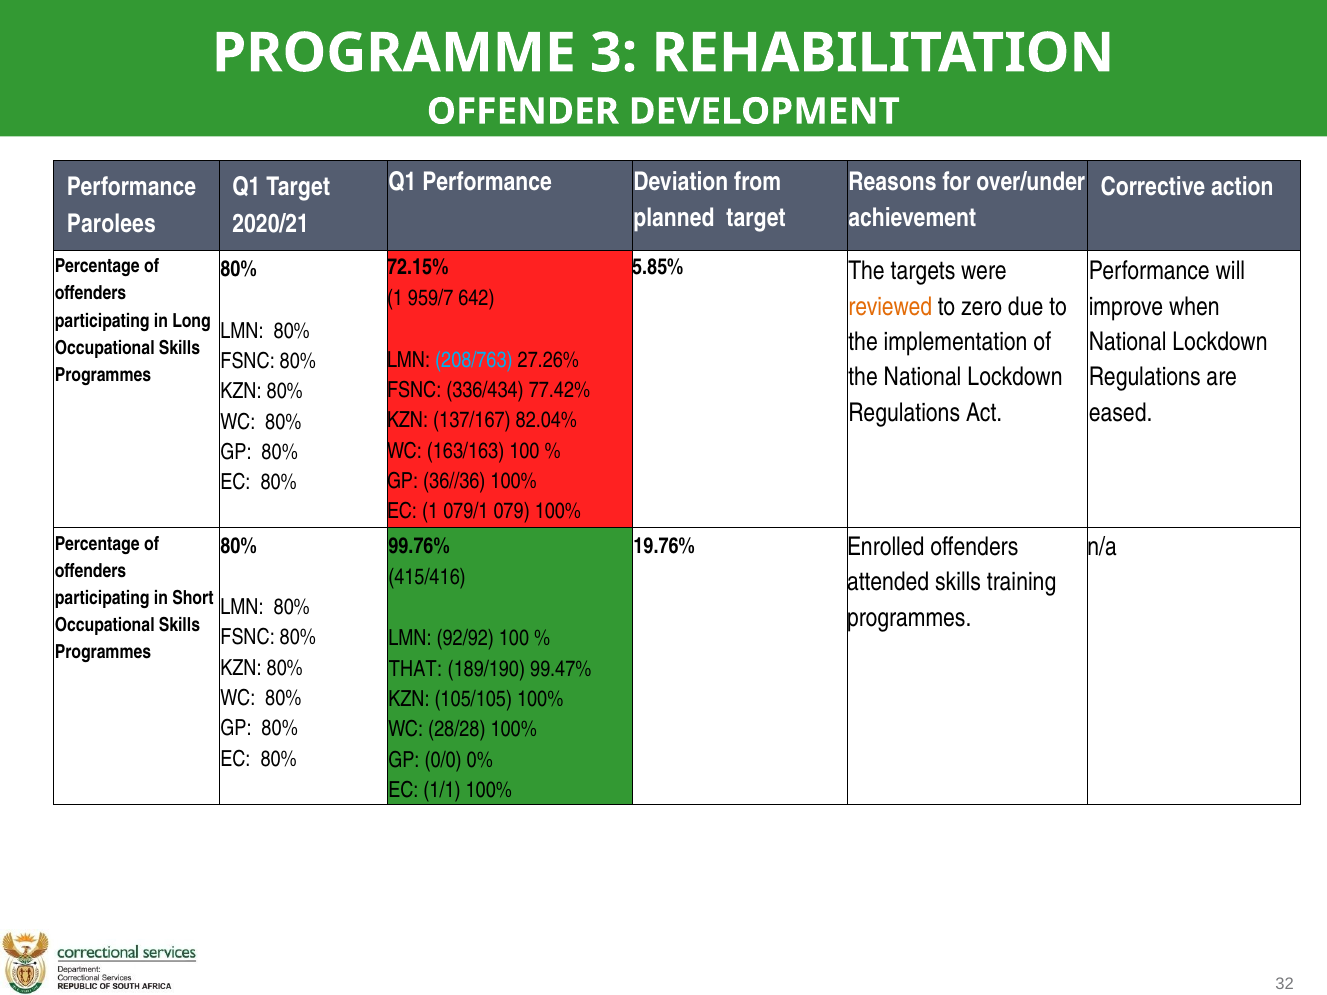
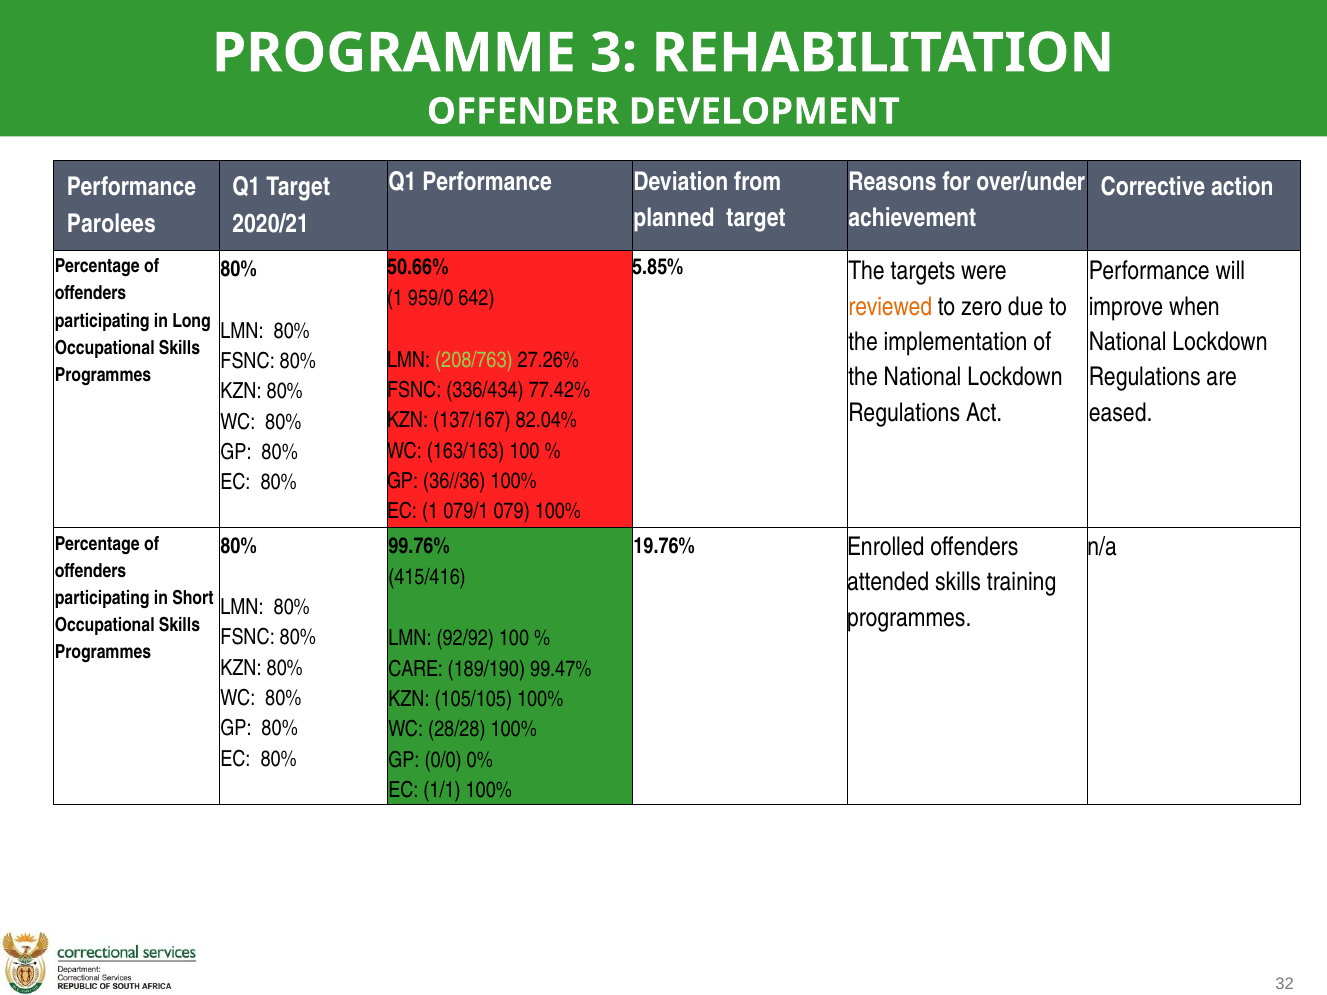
72.15%: 72.15% -> 50.66% (418, 267)
959/7: 959/7 -> 959/0 (431, 298)
208/763 colour: light blue -> light green (474, 360)
THAT: THAT -> CARE (416, 669)
